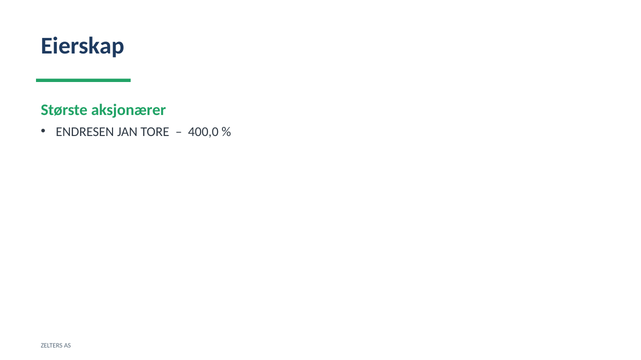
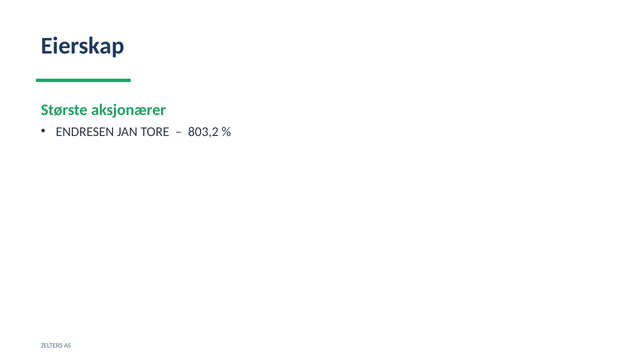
400,0: 400,0 -> 803,2 (203, 132)
